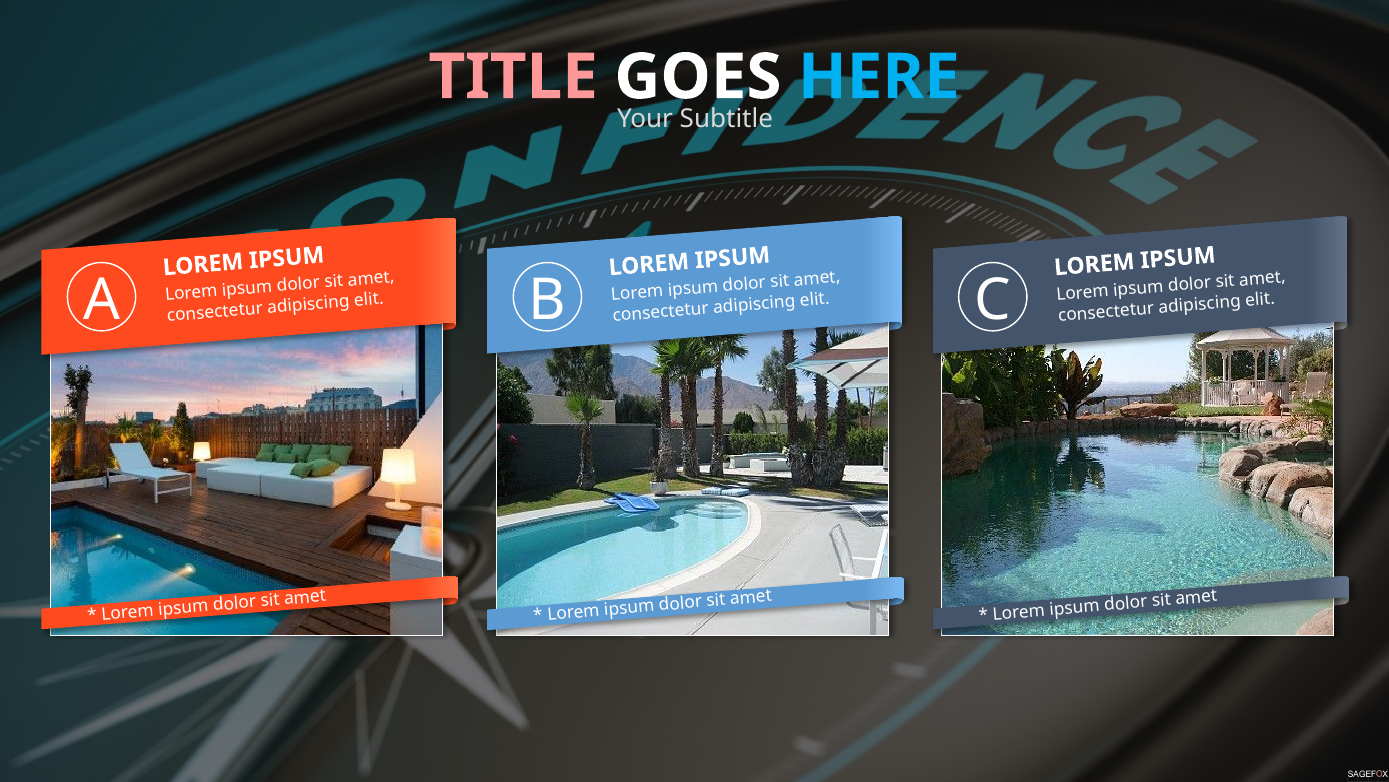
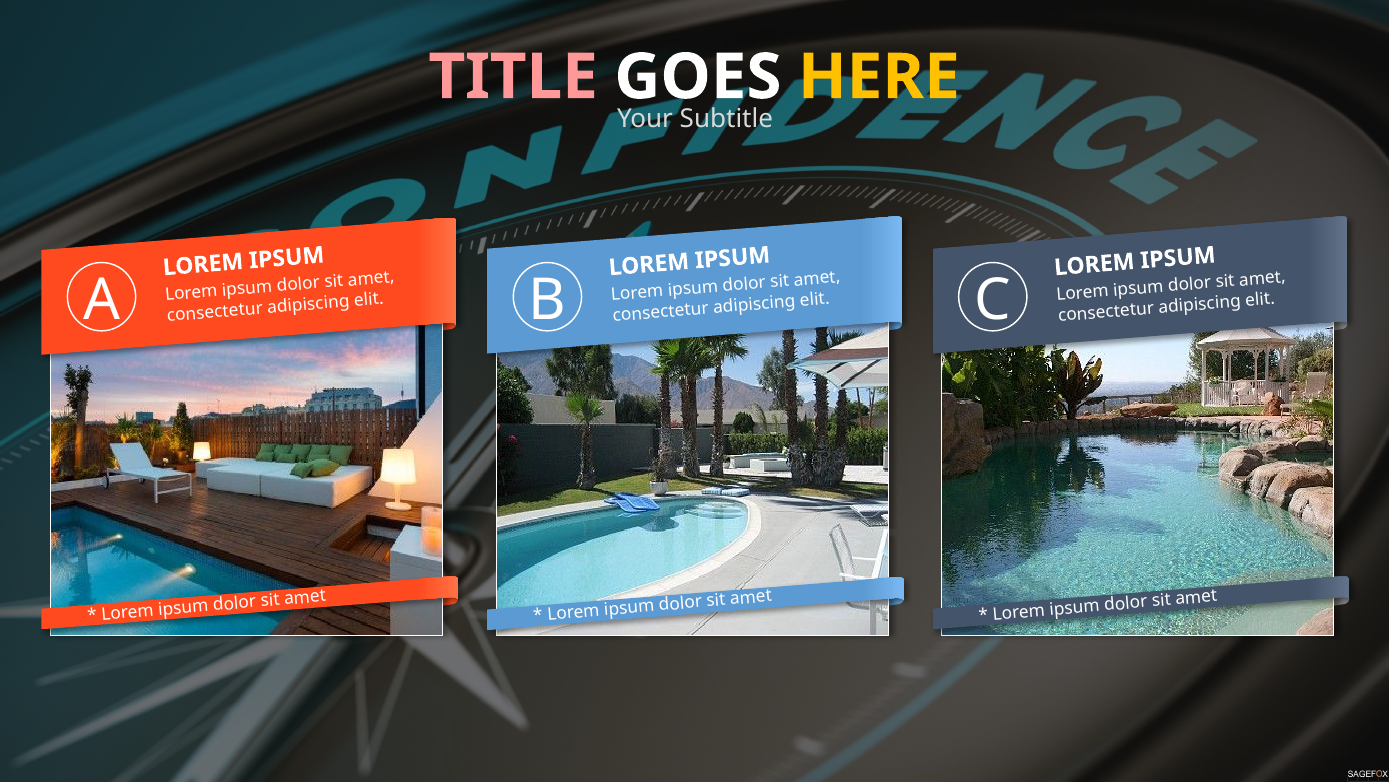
HERE colour: light blue -> yellow (879, 77)
